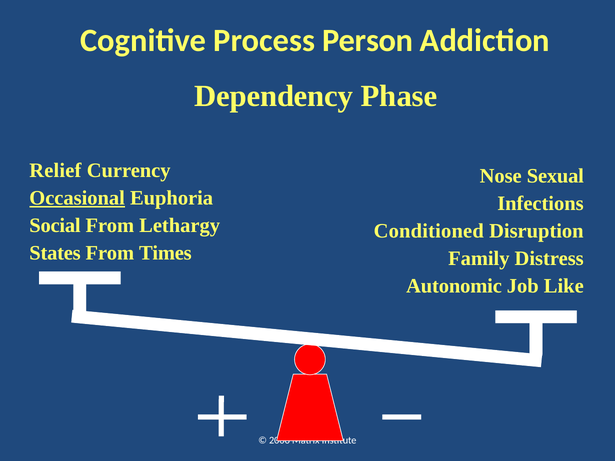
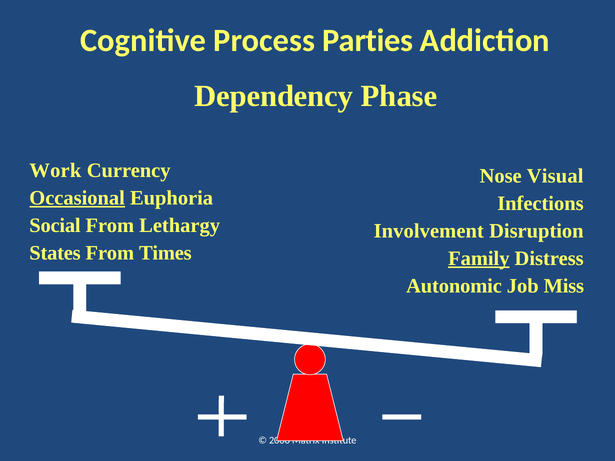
Person: Person -> Parties (368, 41)
Relief: Relief -> Work (55, 171)
Sexual: Sexual -> Visual (555, 176)
Conditioned: Conditioned -> Involvement (429, 231)
Family underline: none -> present (479, 259)
Like: Like -> Miss (564, 286)
